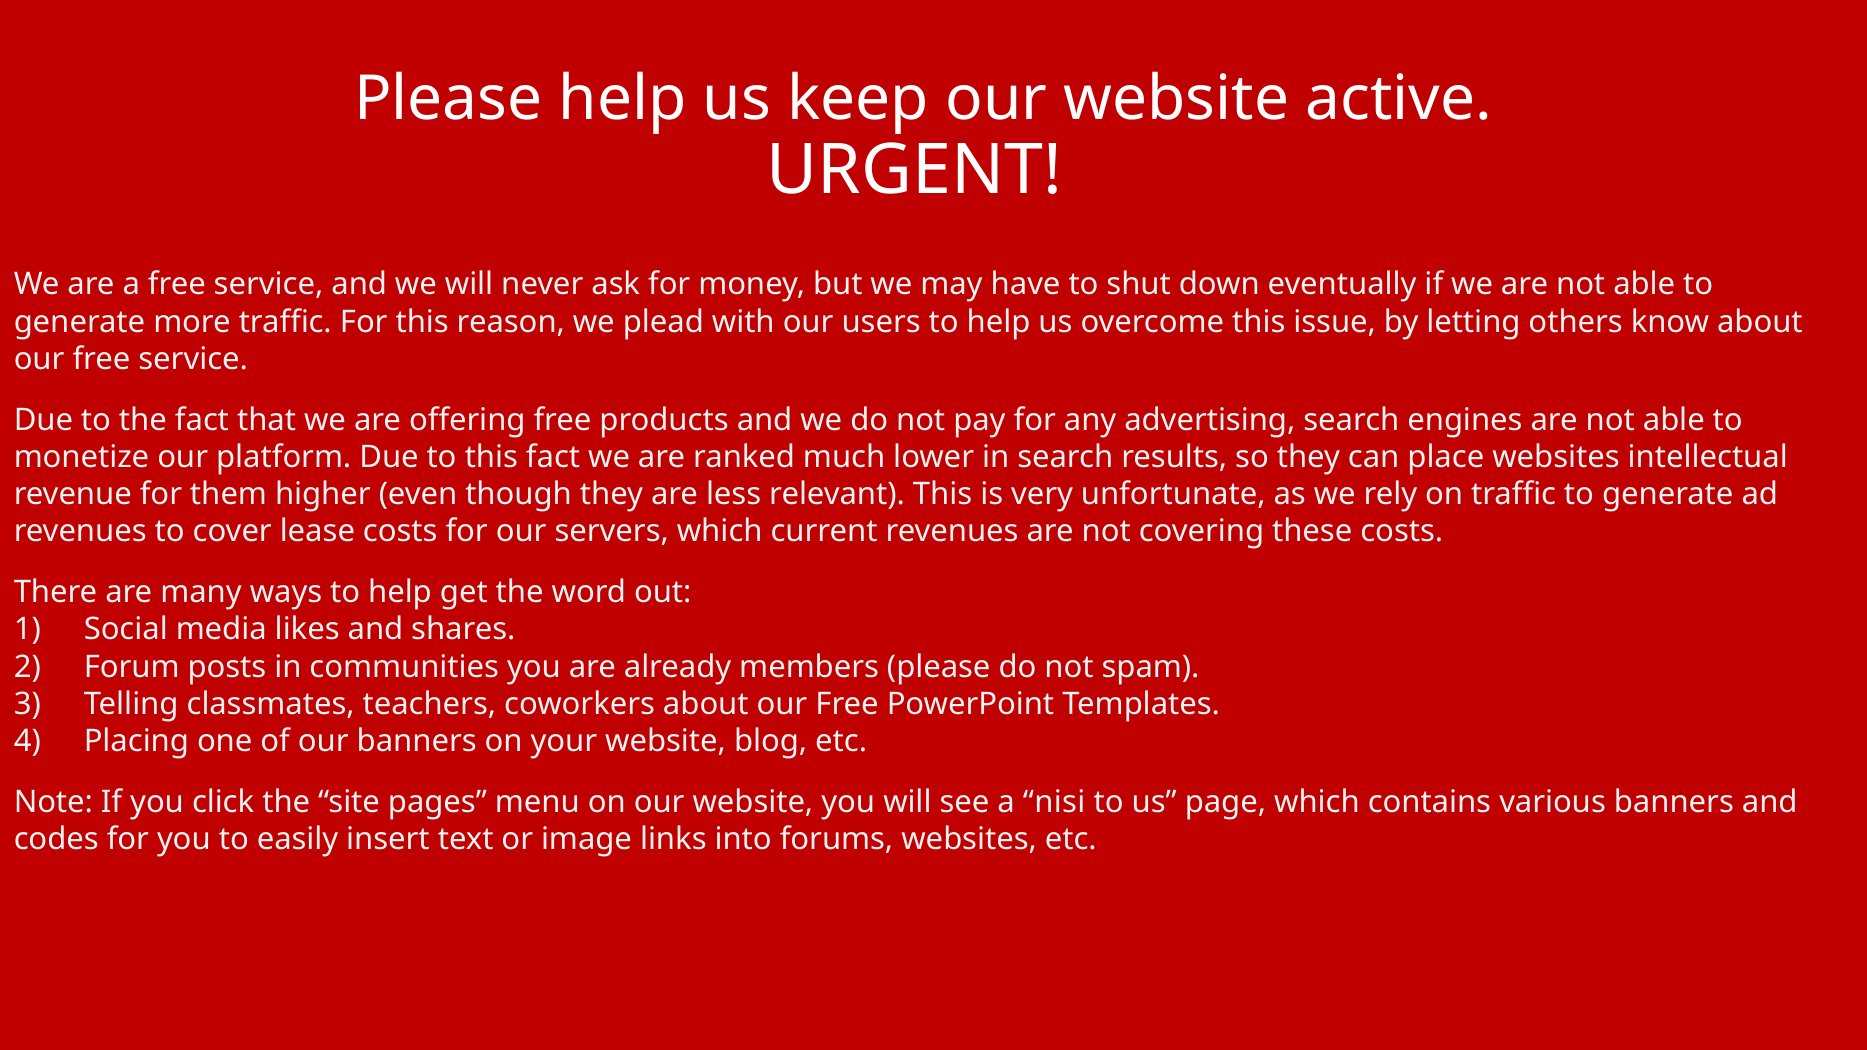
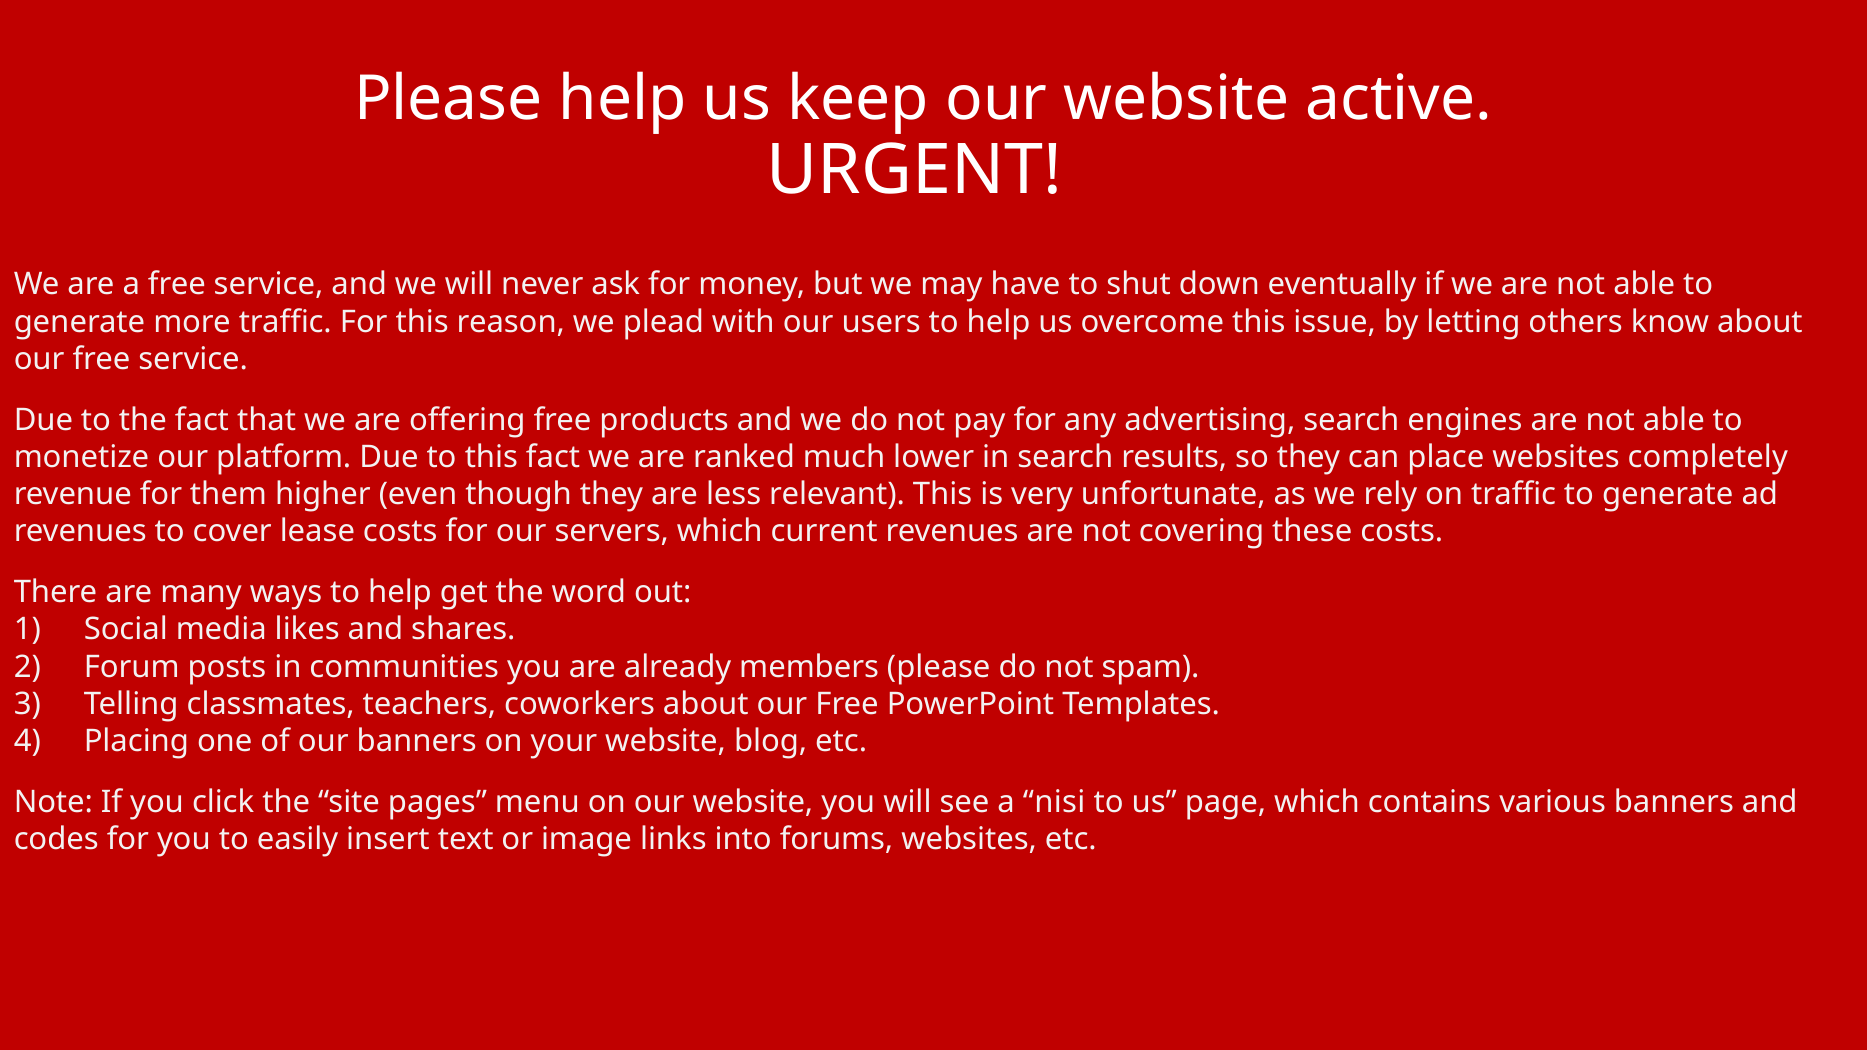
intellectual: intellectual -> completely (1708, 457)
